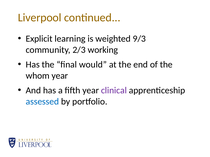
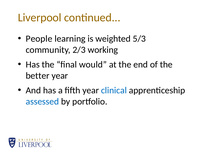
Explicit: Explicit -> People (39, 39)
9/3: 9/3 -> 5/3 (139, 39)
whom: whom -> better (38, 76)
clinical colour: purple -> blue (114, 91)
